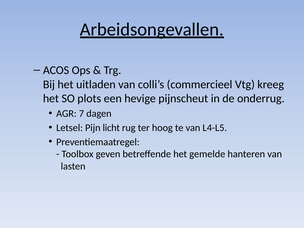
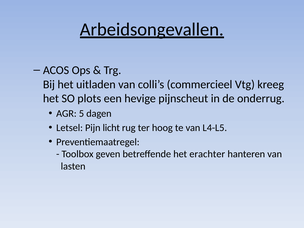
7: 7 -> 5 (81, 114)
gemelde: gemelde -> erachter (207, 154)
